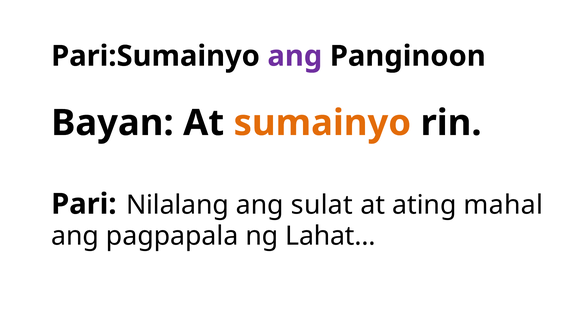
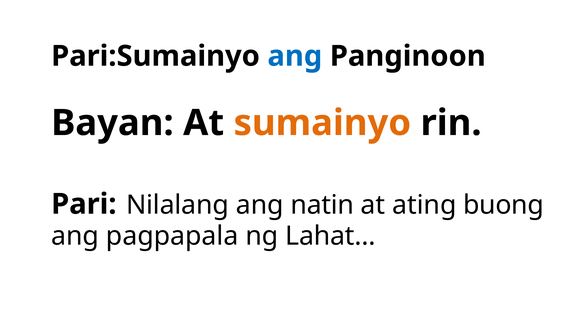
ang colour: purple -> blue (295, 56)
sulat: sulat -> natin (322, 205)
mahal: mahal -> buong (504, 205)
